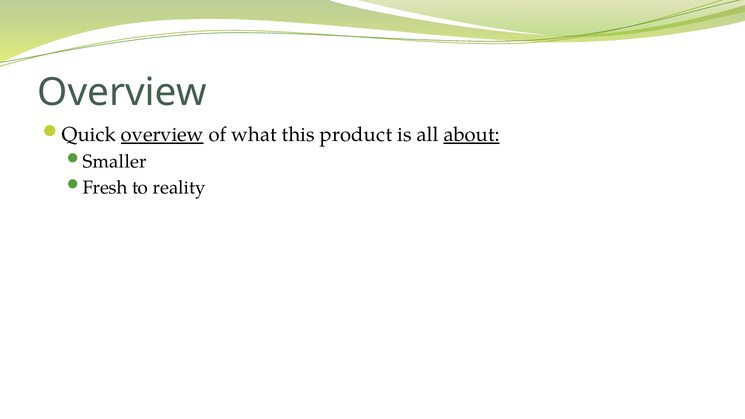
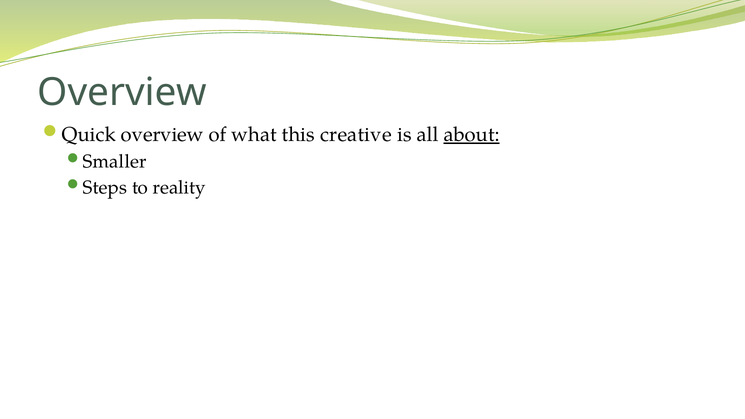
overview underline: present -> none (162, 135)
product: product -> creative (356, 135)
Fresh: Fresh -> Steps (105, 187)
